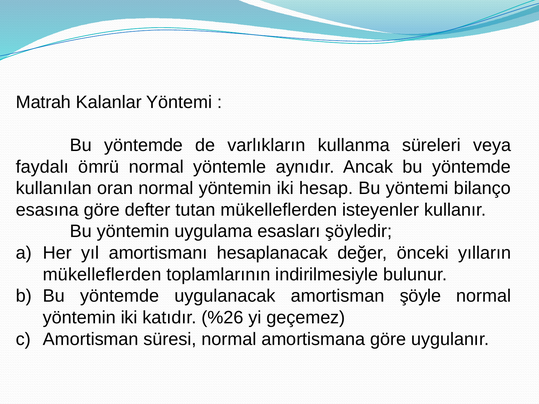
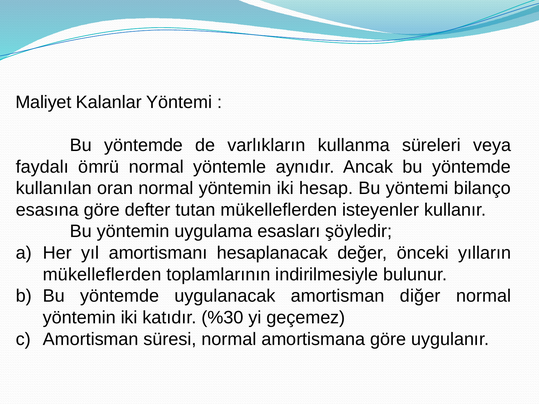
Matrah: Matrah -> Maliyet (43, 102)
şöyle: şöyle -> diğer (420, 296)
%26: %26 -> %30 (222, 318)
